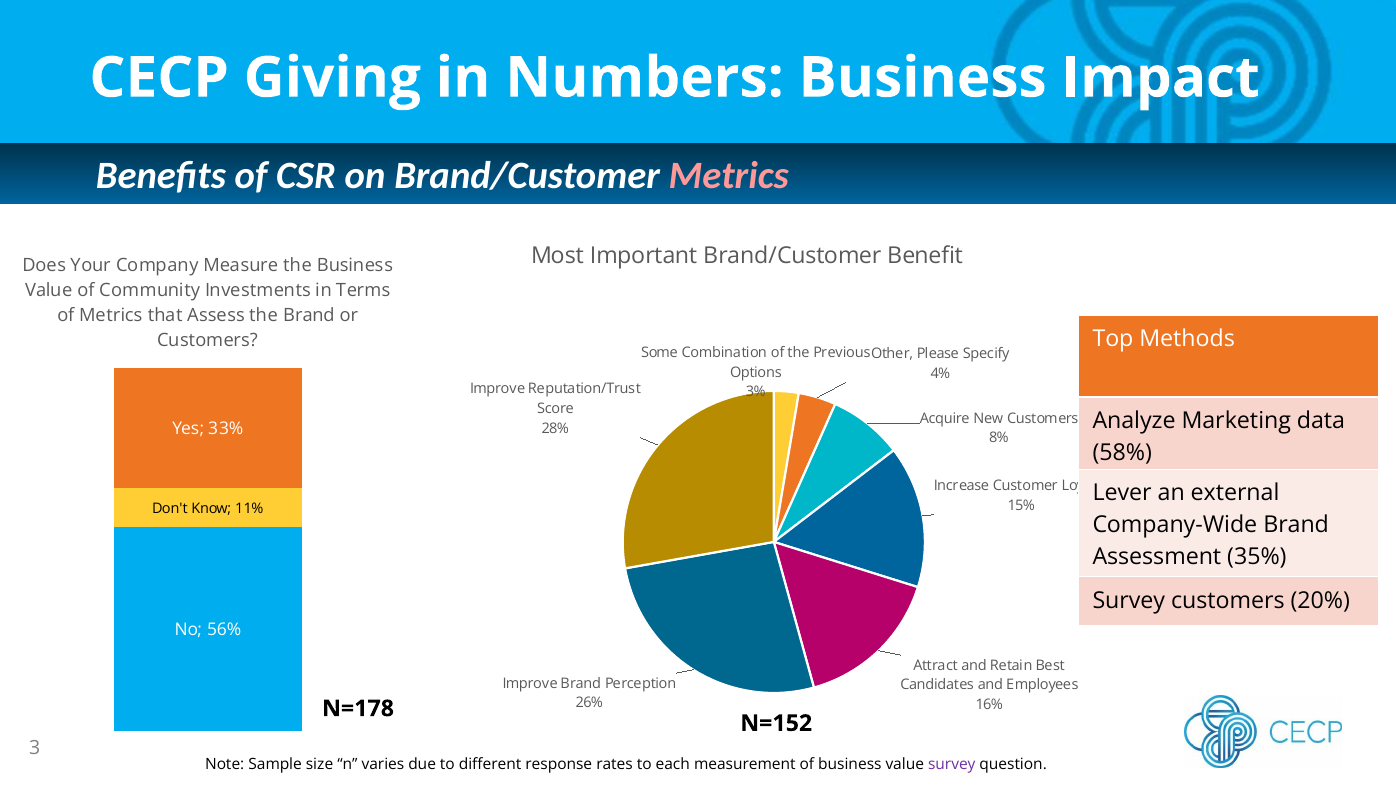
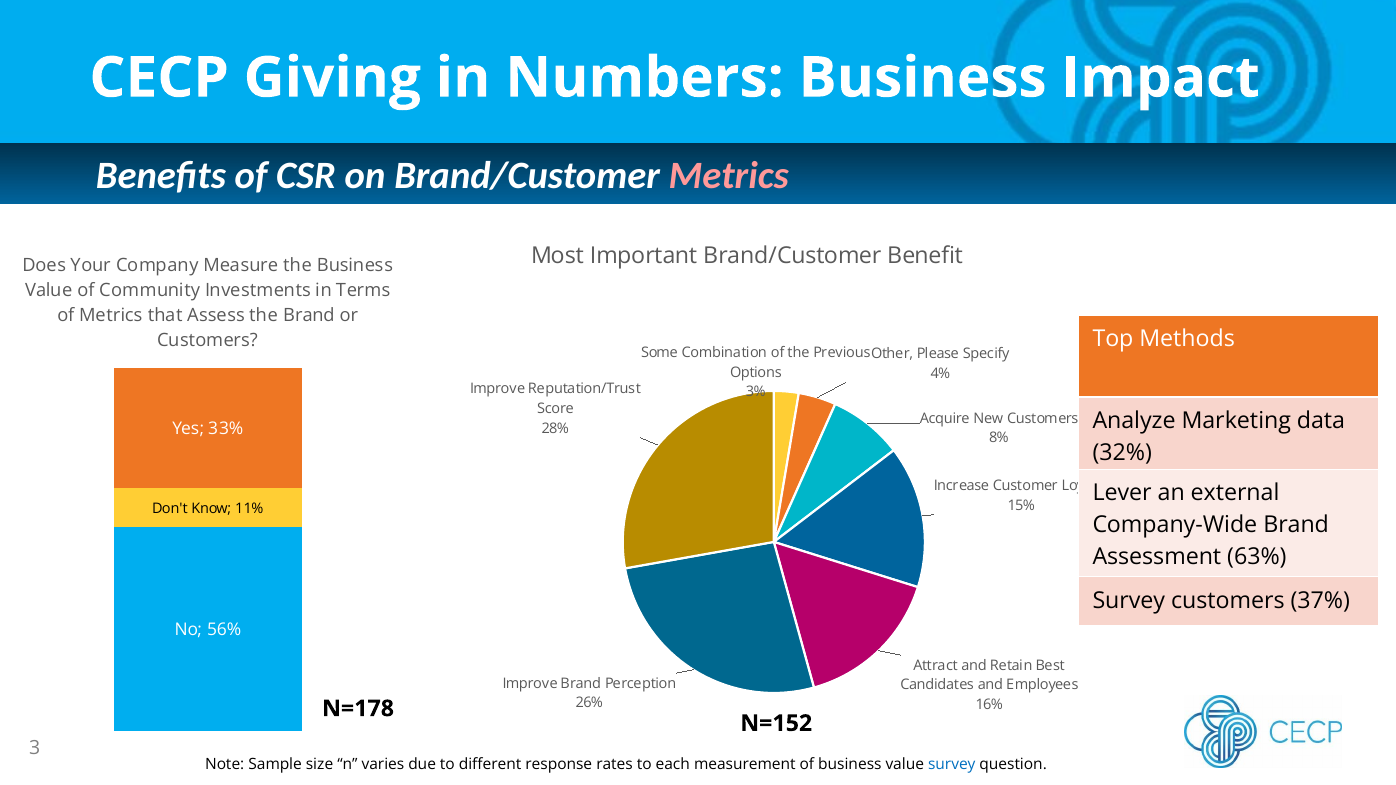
58%: 58% -> 32% (1122, 453)
35%: 35% -> 63% (1257, 557)
20%: 20% -> 37% (1320, 601)
survey colour: purple -> blue (952, 764)
